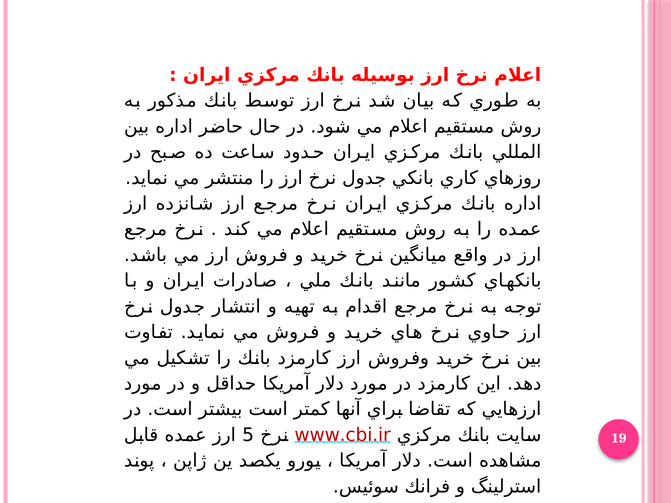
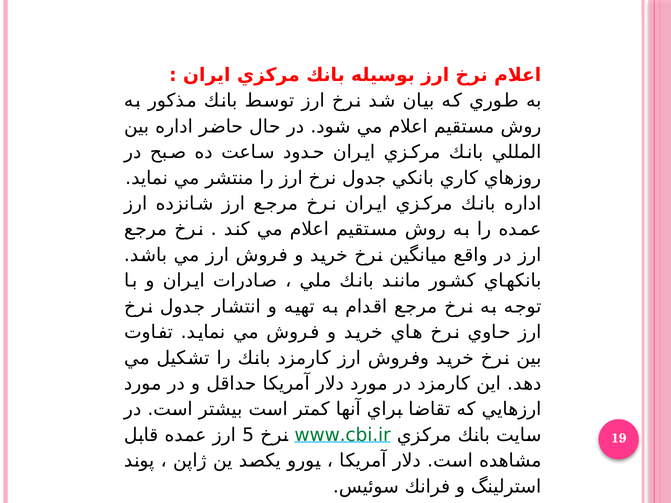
www.cbi.ir colour: red -> green (343, 435)
